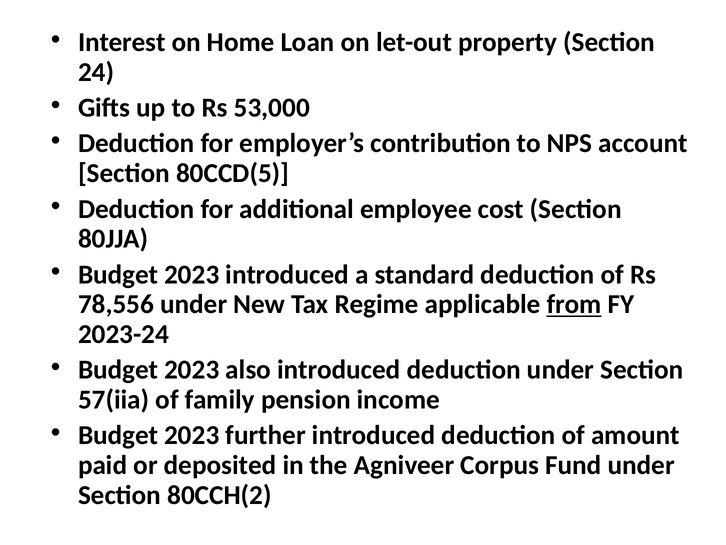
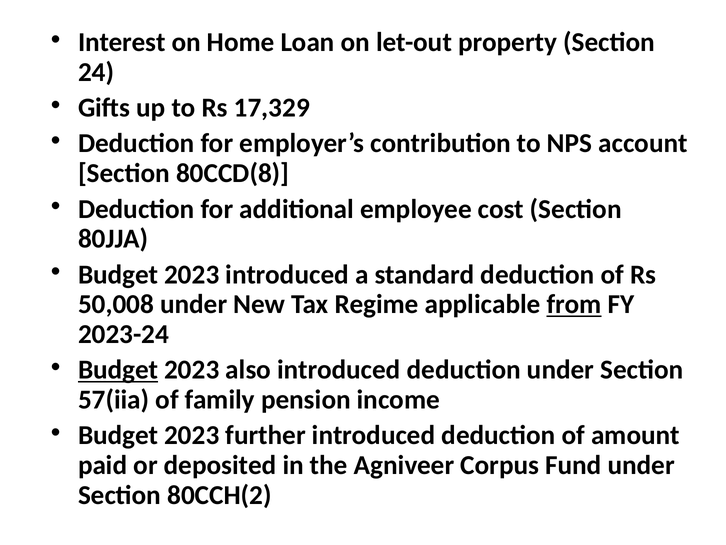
53,000: 53,000 -> 17,329 (272, 108)
80CCD(5: 80CCD(5 -> 80CCD(8 (233, 173)
78,556: 78,556 -> 50,008 (116, 304)
Budget underline: none -> present (118, 370)
